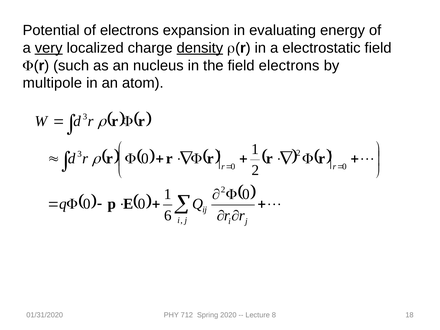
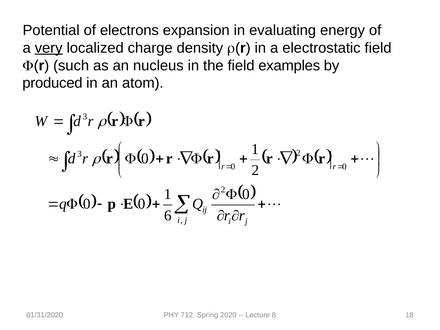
density underline: present -> none (200, 48)
field electrons: electrons -> examples (289, 66)
multipole: multipole -> produced (52, 83)
